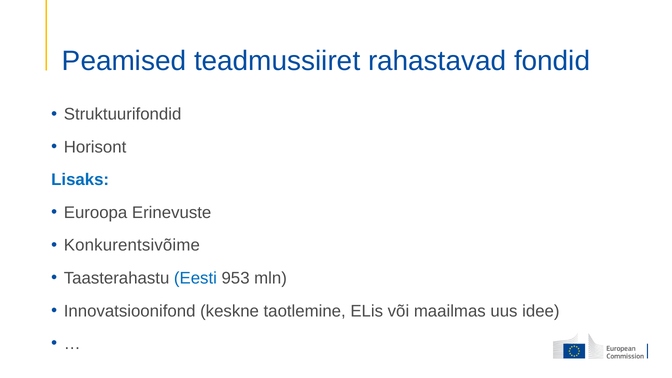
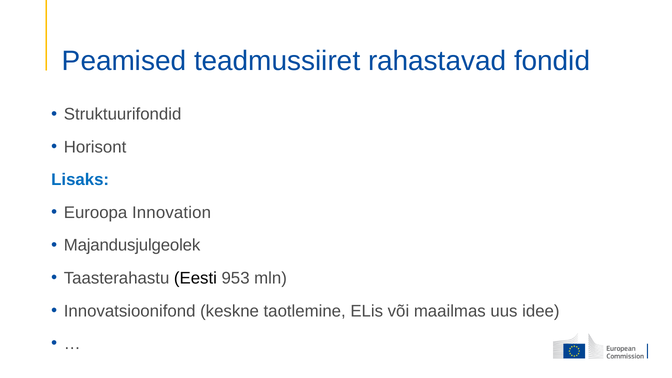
Erinevuste: Erinevuste -> Innovation (172, 213)
Konkurentsivõime: Konkurentsivõime -> Majandusjulgeolek (132, 245)
Eesti colour: blue -> black (195, 278)
